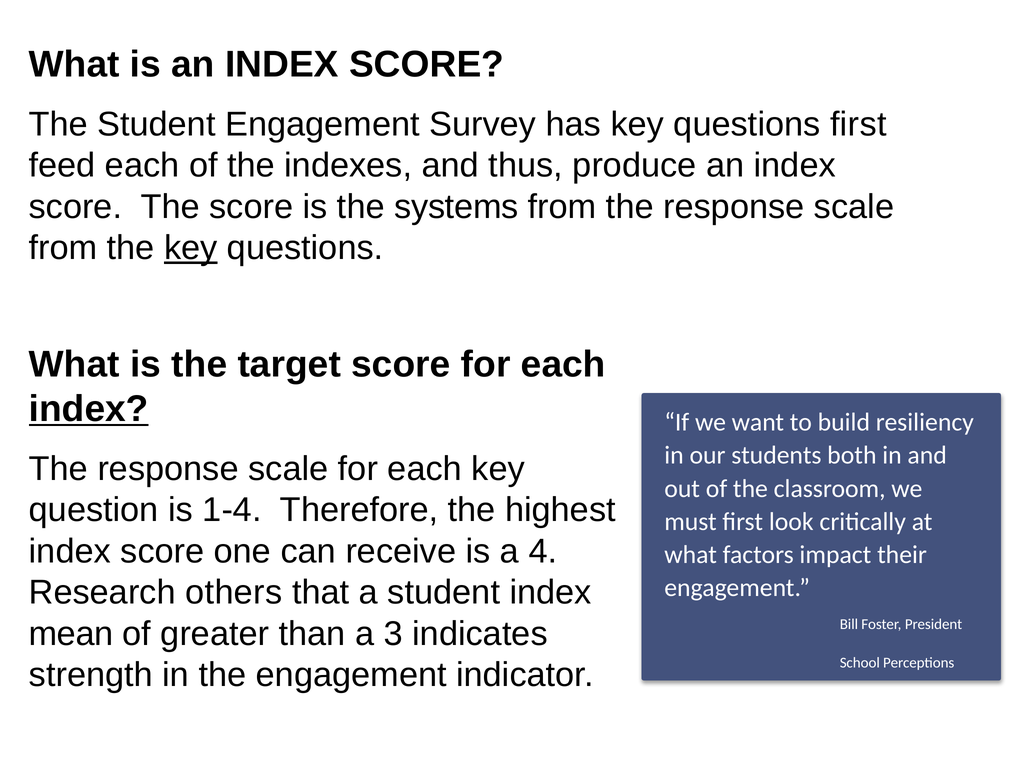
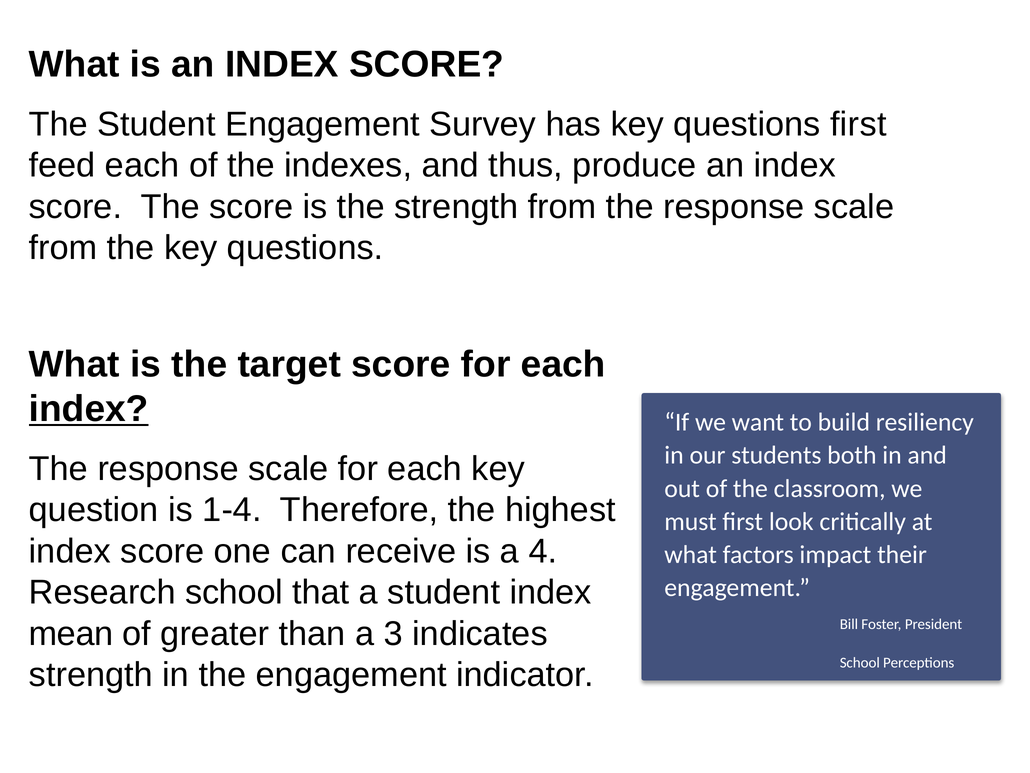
the systems: systems -> strength (456, 207)
key underline: present -> none (191, 248)
Research others: others -> school (234, 592)
